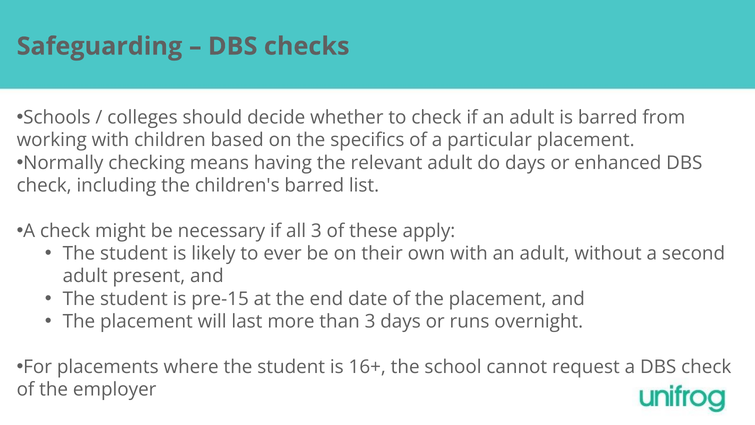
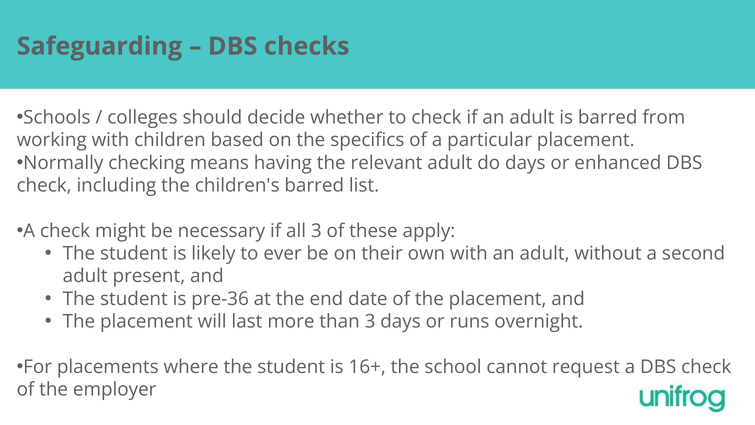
pre-15: pre-15 -> pre-36 (220, 299)
